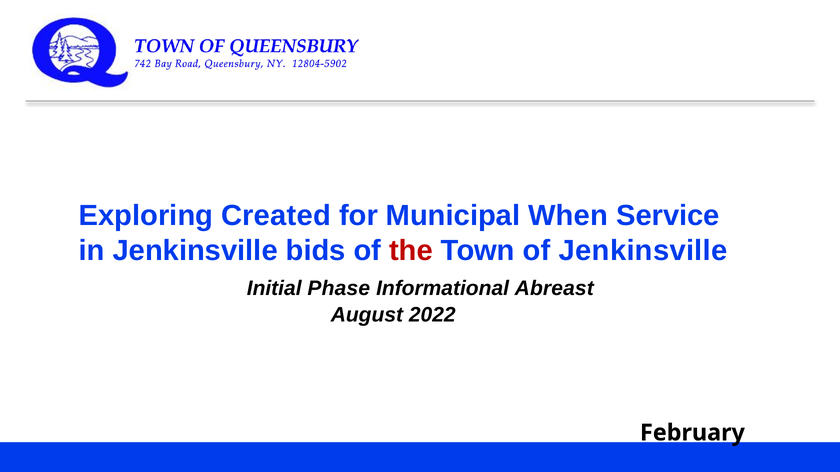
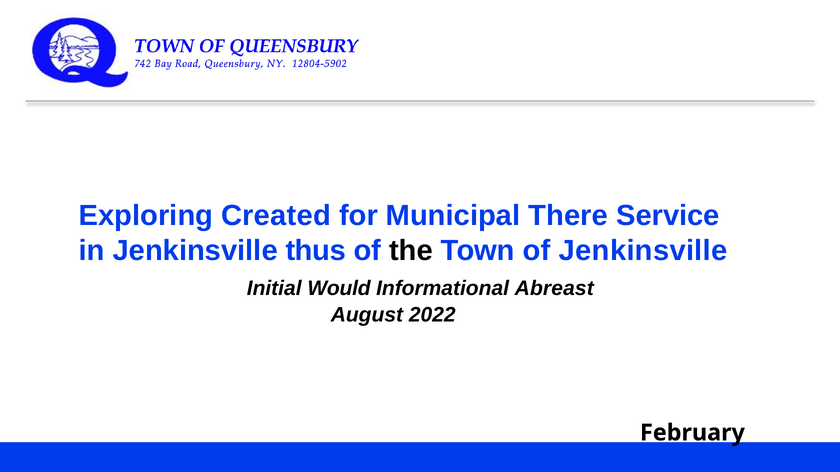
When: When -> There (568, 216)
bids: bids -> thus (316, 251)
the colour: red -> black (411, 251)
Phase: Phase -> Would (339, 288)
